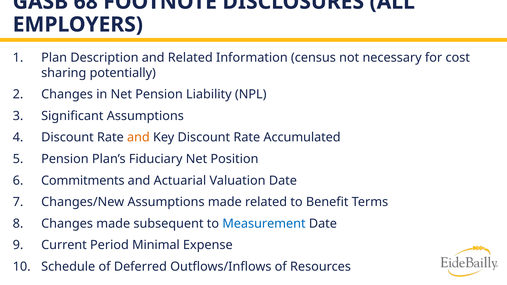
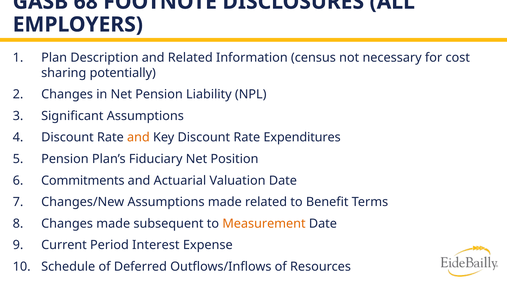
Accumulated: Accumulated -> Expenditures (302, 138)
Measurement colour: blue -> orange (264, 224)
Minimal: Minimal -> Interest (156, 245)
